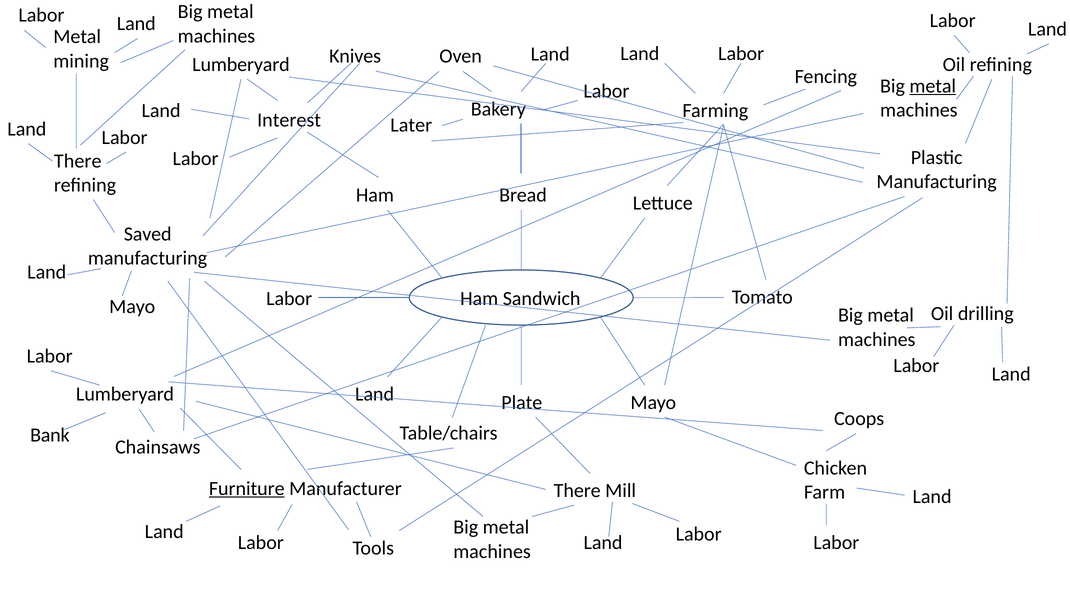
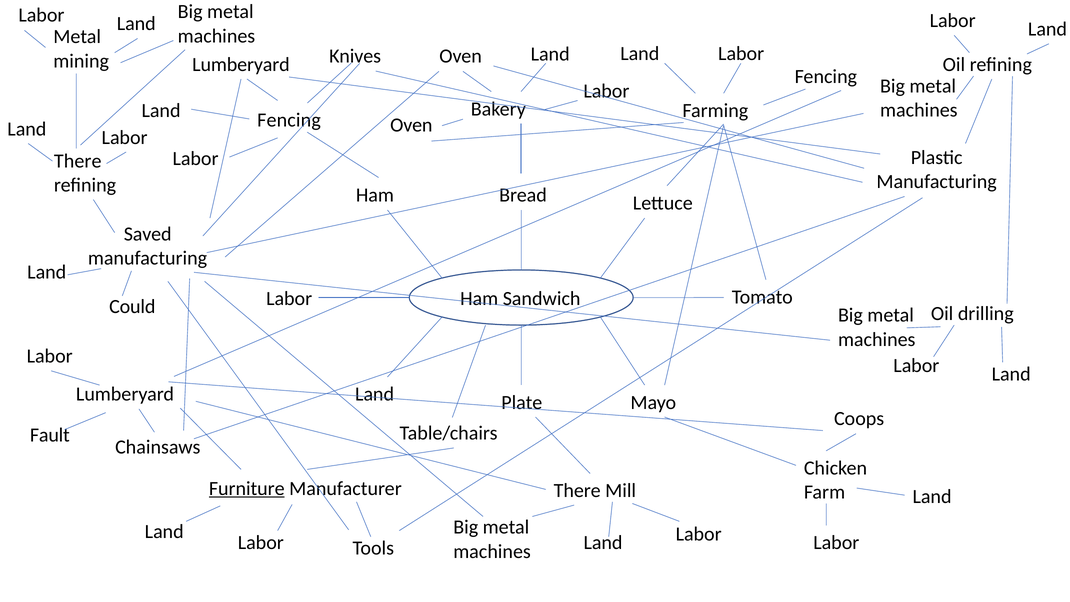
metal underline: present -> none (933, 86)
Interest: Interest -> Fencing (289, 120)
Later: Later -> Oven (411, 125)
Mayo: Mayo -> Could (132, 306)
Bank: Bank -> Fault (50, 435)
